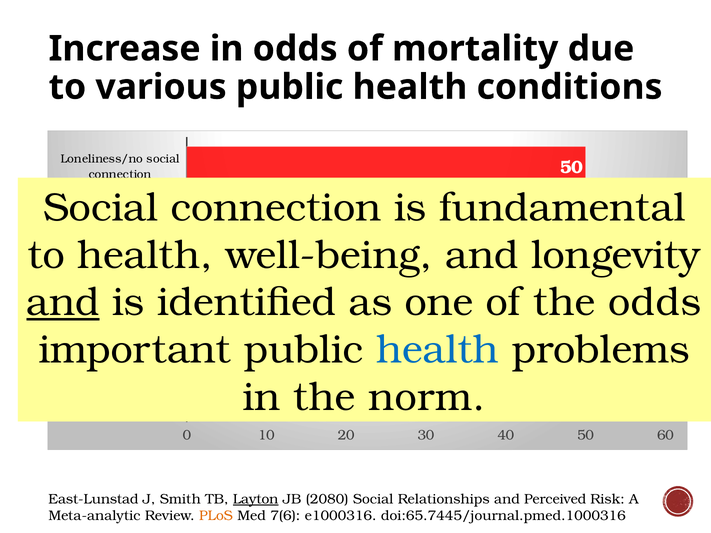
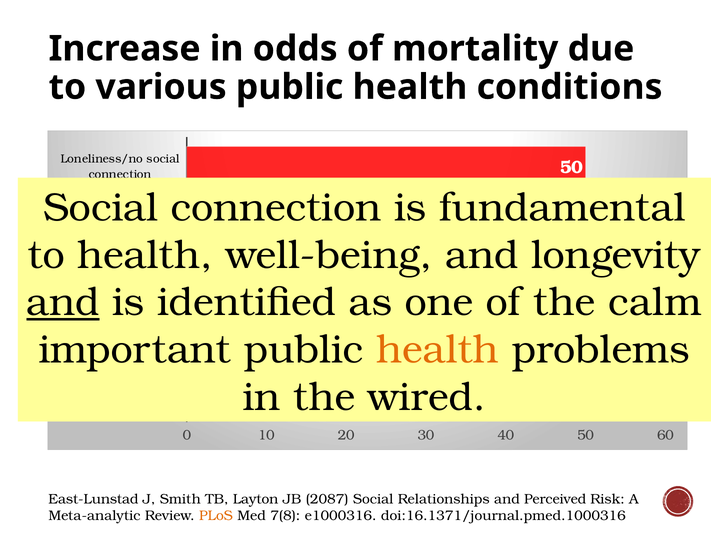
the odds: odds -> calm (655, 302)
health colour: blue -> orange (438, 350)
norm: norm -> wired (427, 397)
Layton underline: present -> none (256, 499)
2080: 2080 -> 2087 (327, 499)
7(6: 7(6 -> 7(8 (285, 516)
doi:65.7445/journal.pmed.1000316: doi:65.7445/journal.pmed.1000316 -> doi:16.1371/journal.pmed.1000316 (503, 516)
